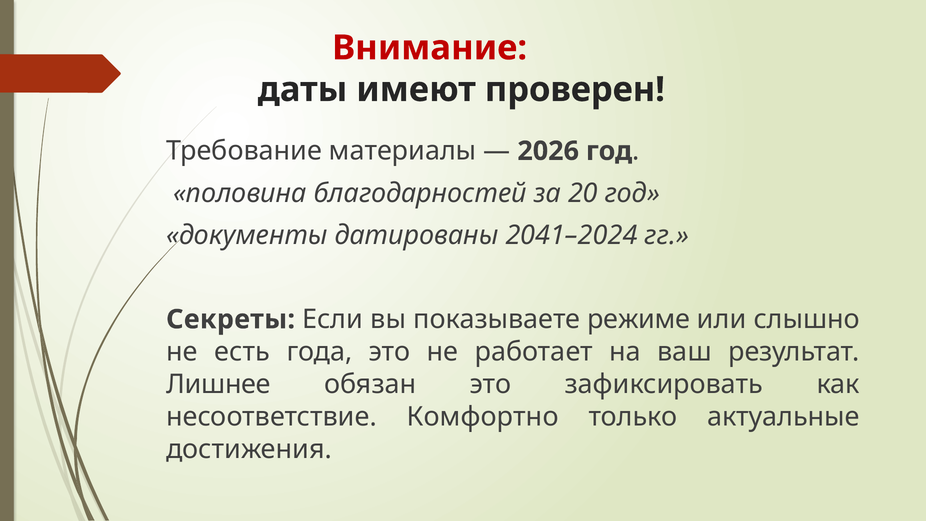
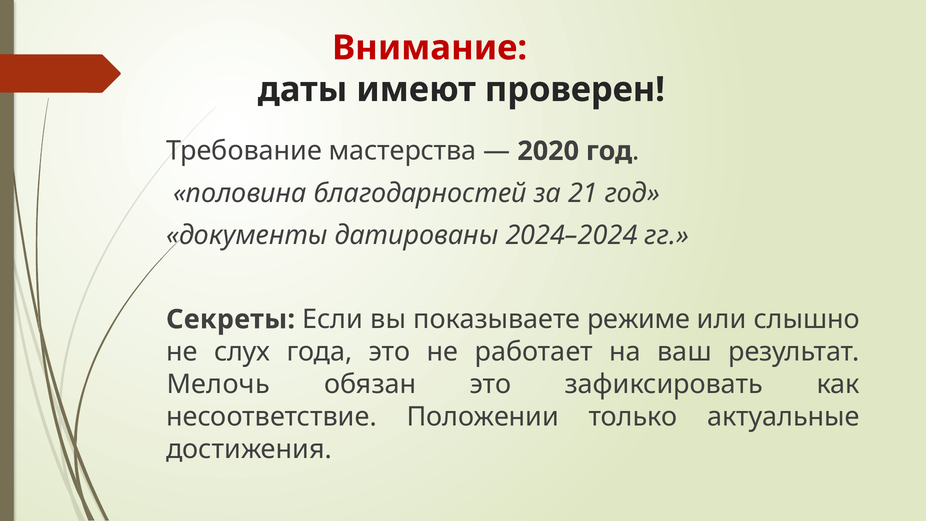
материалы: материалы -> мастерства (403, 151)
2026: 2026 -> 2020 (548, 151)
20: 20 -> 21 (583, 193)
2041–2024: 2041–2024 -> 2024–2024 (571, 235)
есть: есть -> слух (242, 352)
Лишнее: Лишнее -> Мелочь (218, 384)
Комфортно: Комфортно -> Положении (483, 417)
